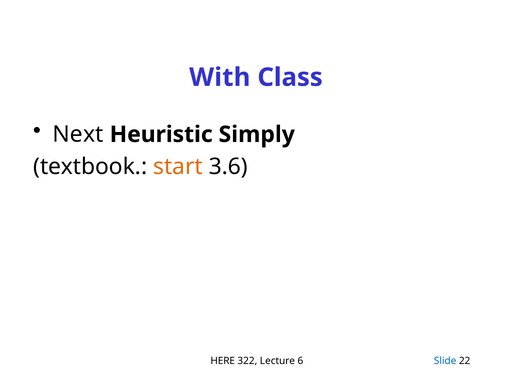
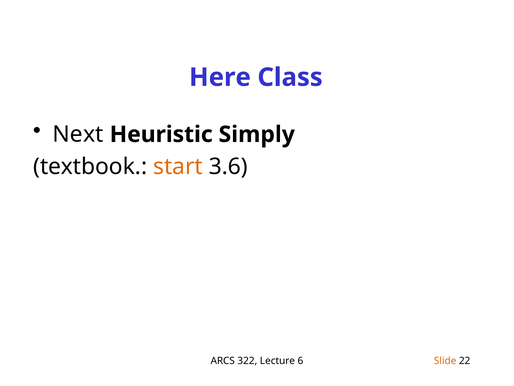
With: With -> Here (220, 77)
HERE: HERE -> ARCS (223, 361)
Slide colour: blue -> orange (445, 361)
